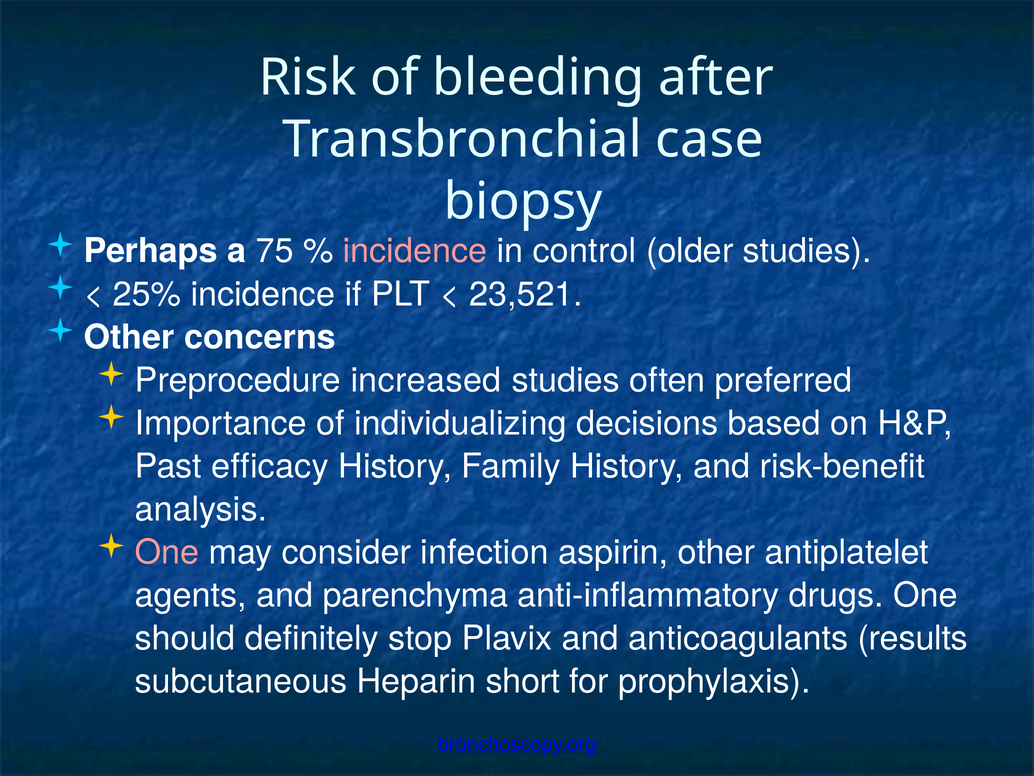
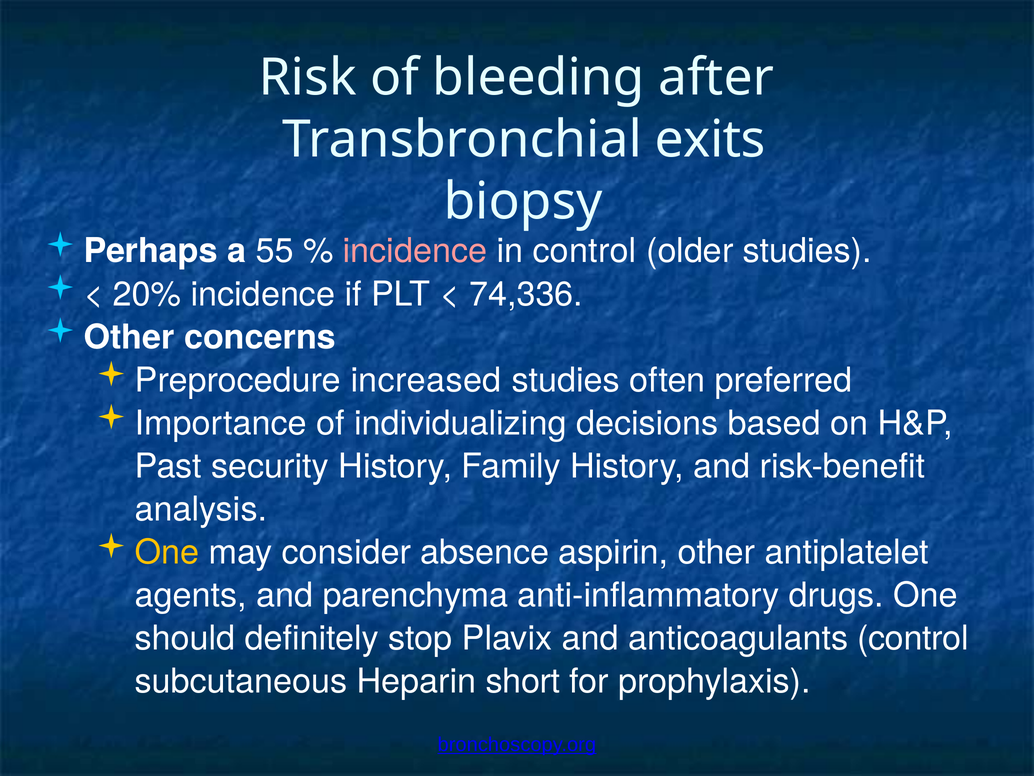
case: case -> exits (710, 139)
75: 75 -> 55 (275, 251)
25%: 25% -> 20% (147, 294)
23,521: 23,521 -> 74,336 (526, 294)
efficacy: efficacy -> security (270, 466)
One colour: pink -> yellow (167, 552)
infection: infection -> absence (485, 552)
anticoagulants results: results -> control (913, 638)
